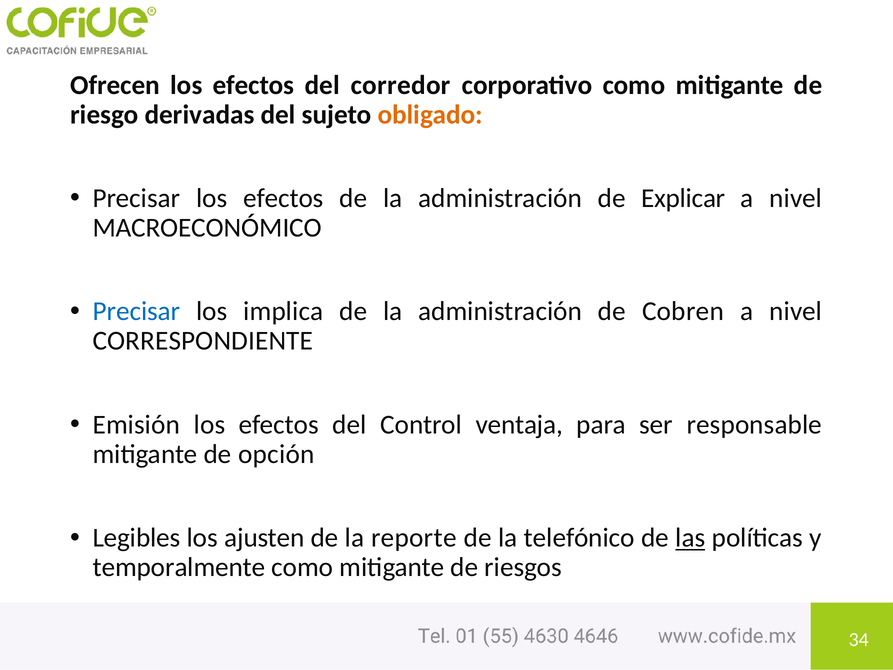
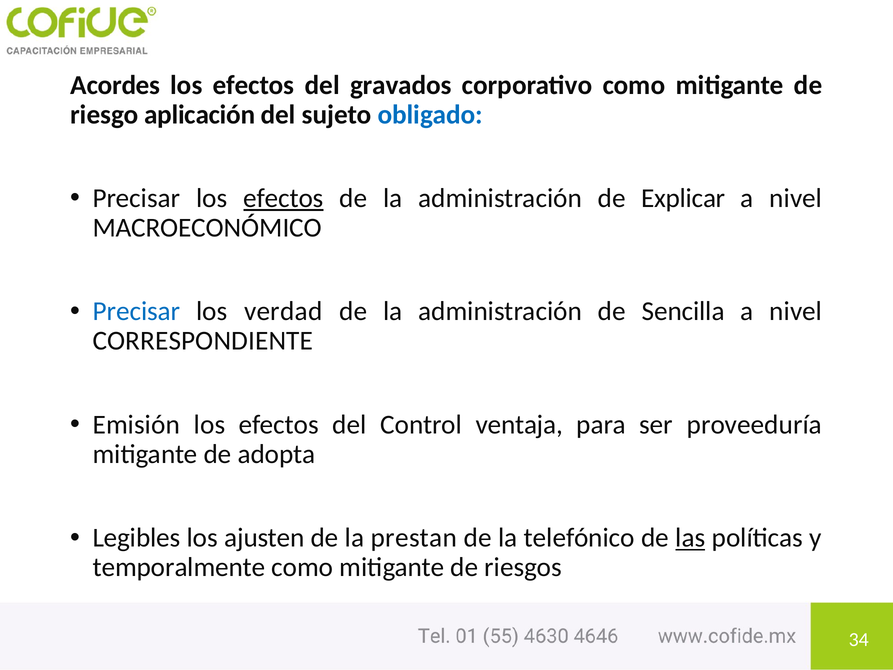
Ofrecen: Ofrecen -> Acordes (115, 85)
corredor: corredor -> gravados (401, 85)
derivadas: derivadas -> aplicación (200, 114)
obligado colour: orange -> blue (430, 114)
efectos underline: none -> present (283, 198)
implica: implica -> verdad (283, 311)
Cobren: Cobren -> Sencilla (683, 311)
responsable: responsable -> proveeduría (754, 425)
opción: opción -> adopta (277, 454)
reporte: reporte -> prestan (414, 538)
